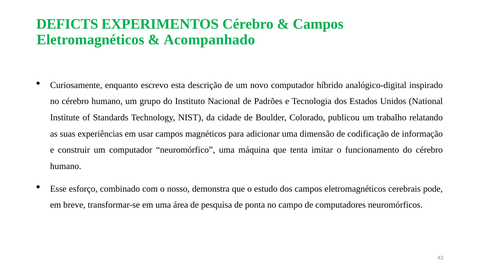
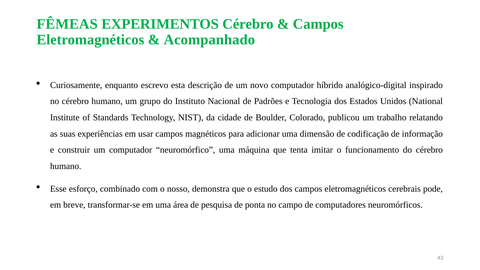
DEFICTS: DEFICTS -> FÊMEAS (67, 24)
